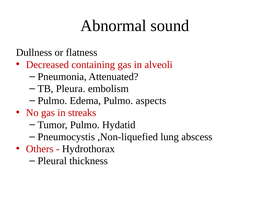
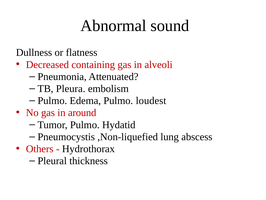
aspects: aspects -> loudest (151, 100)
streaks: streaks -> around (82, 112)
